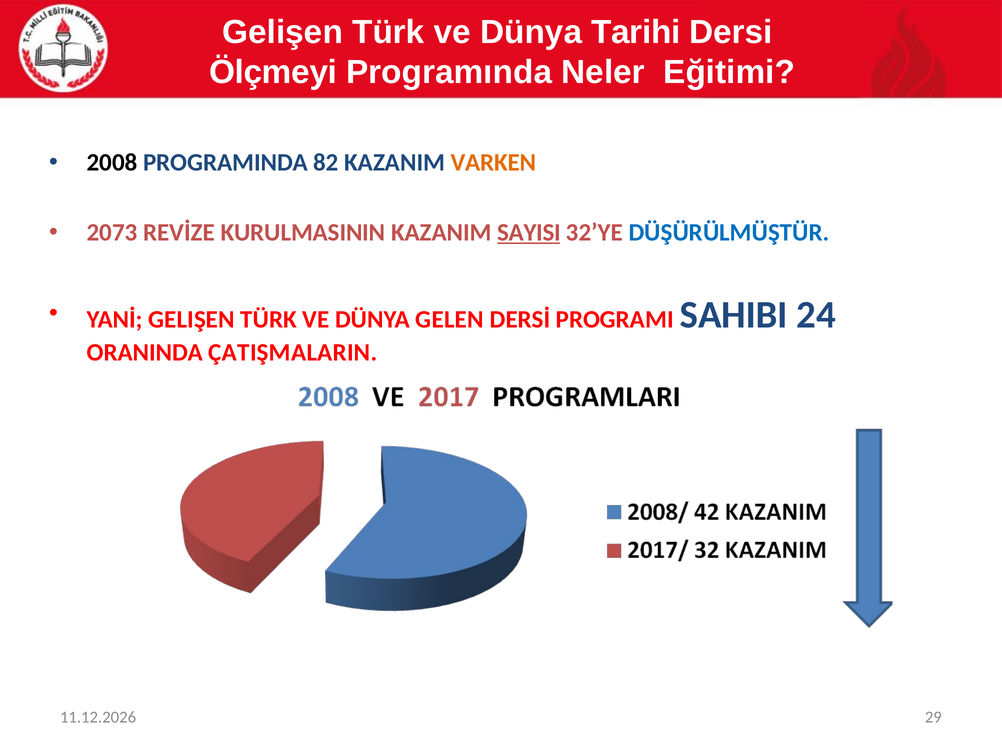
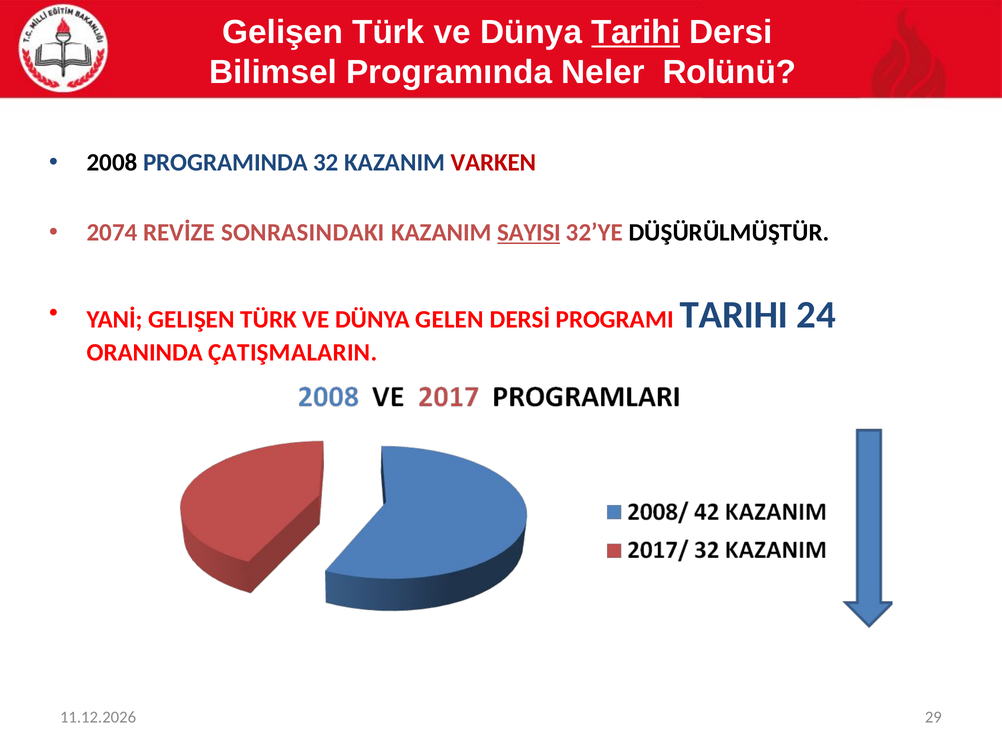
Tarihi underline: none -> present (636, 32)
Ölçmeyi: Ölçmeyi -> Bilimsel (273, 72)
Eğitimi: Eğitimi -> Rolünü (729, 72)
82: 82 -> 32 (326, 163)
VARKEN colour: orange -> red (493, 163)
2073: 2073 -> 2074 (112, 233)
KURULMASININ: KURULMASININ -> SONRASINDAKI (303, 233)
DÜŞÜRÜLMÜŞTÜR colour: blue -> black (729, 233)
PROGRAMI SAHIBI: SAHIBI -> TARIHI (734, 315)
